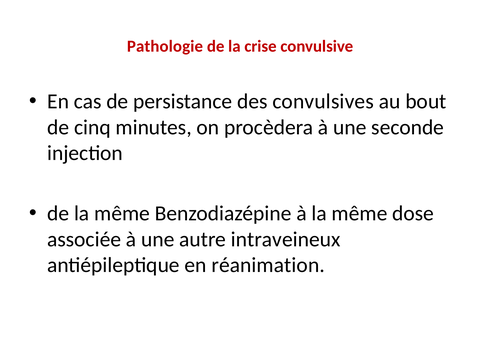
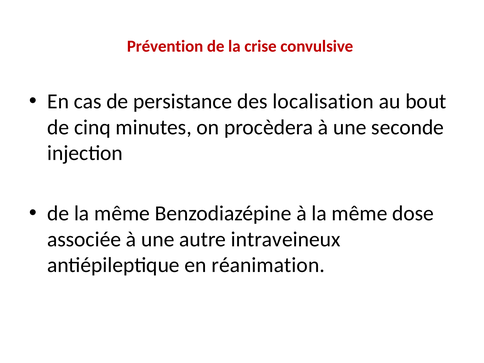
Pathologie: Pathologie -> Prévention (165, 46)
convulsives: convulsives -> localisation (323, 102)
